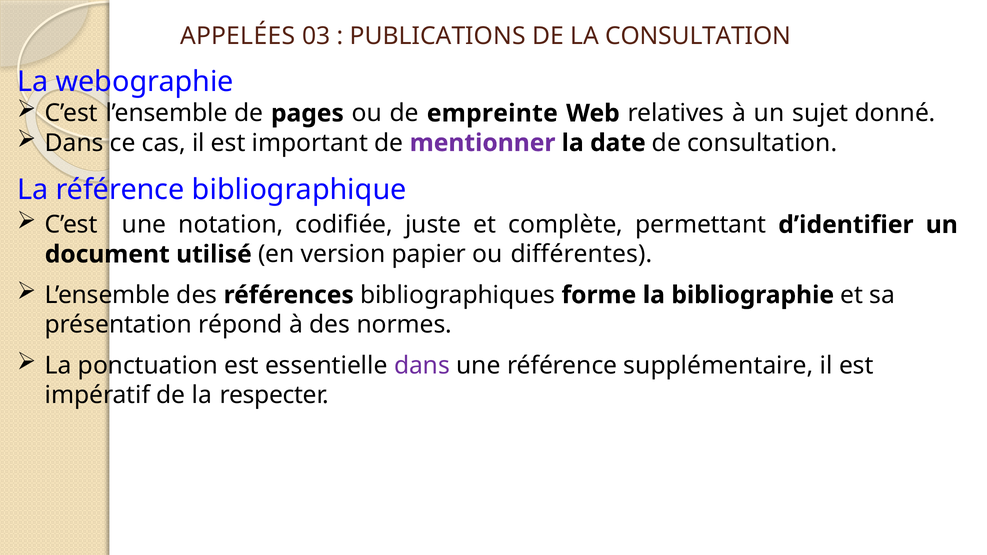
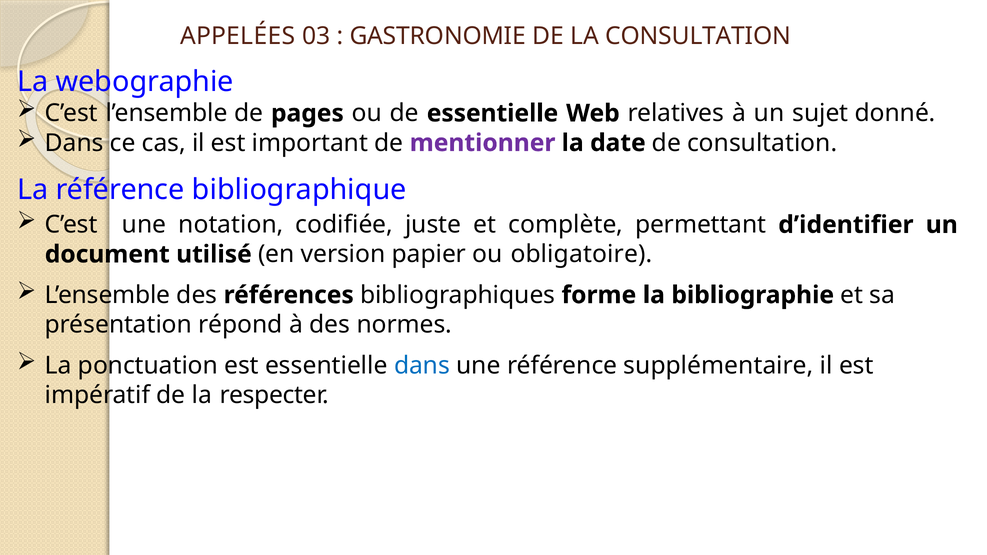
PUBLICATIONS: PUBLICATIONS -> GASTRONOMIE (438, 36)
de empreinte: empreinte -> essentielle (492, 113)
différentes: différentes -> obligatoire (581, 254)
dans colour: purple -> blue (422, 366)
